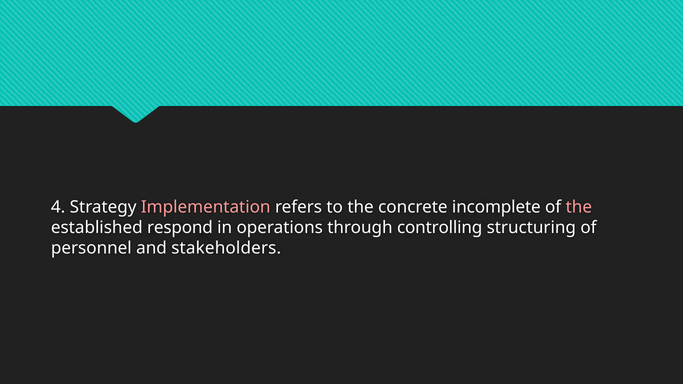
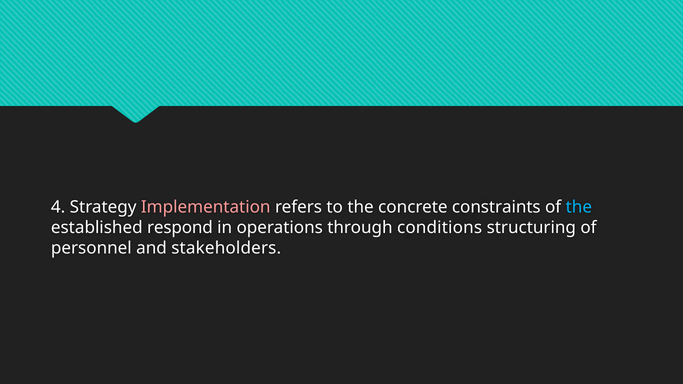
incomplete: incomplete -> constraints (496, 207)
the colour: pink -> light blue (579, 207)
controlling: controlling -> conditions (440, 228)
